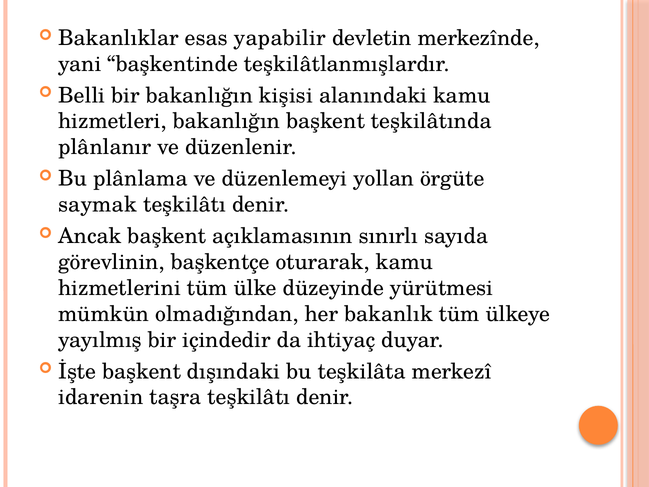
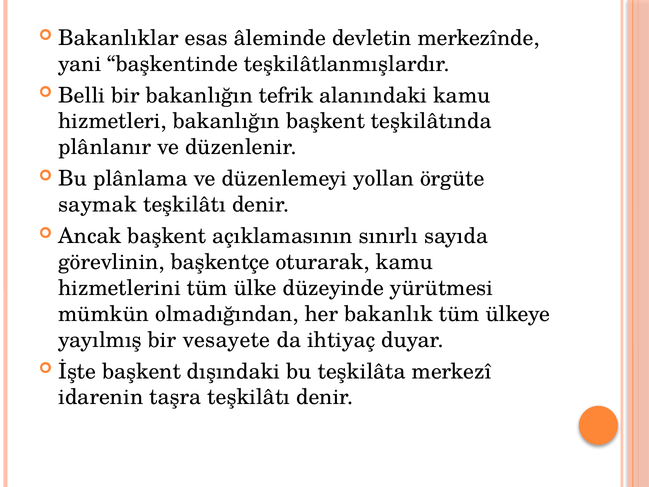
yapabilir: yapabilir -> âleminde (280, 38)
kişisi: kişisi -> tefrik (286, 95)
içindedir: içindedir -> vesayete (226, 340)
